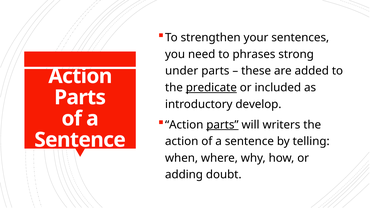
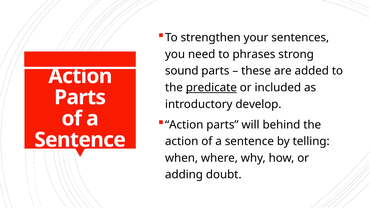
under: under -> sound (182, 71)
parts underline: present -> none (222, 125)
writers: writers -> behind (281, 125)
